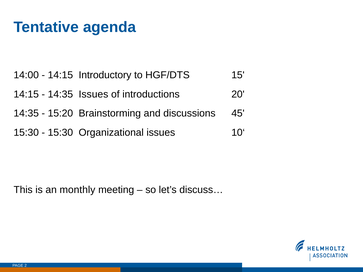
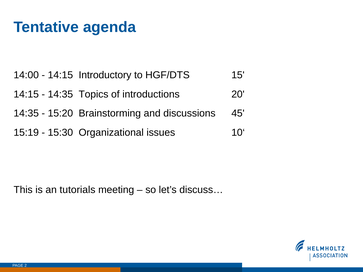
14:35 Issues: Issues -> Topics (94, 94)
15:30: 15:30 -> 15:19 (26, 133)
monthly: monthly -> tutorials (77, 190)
